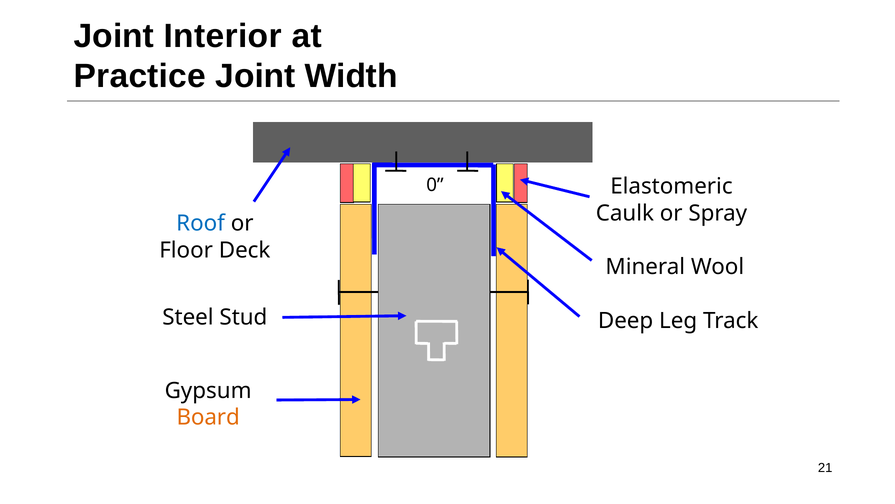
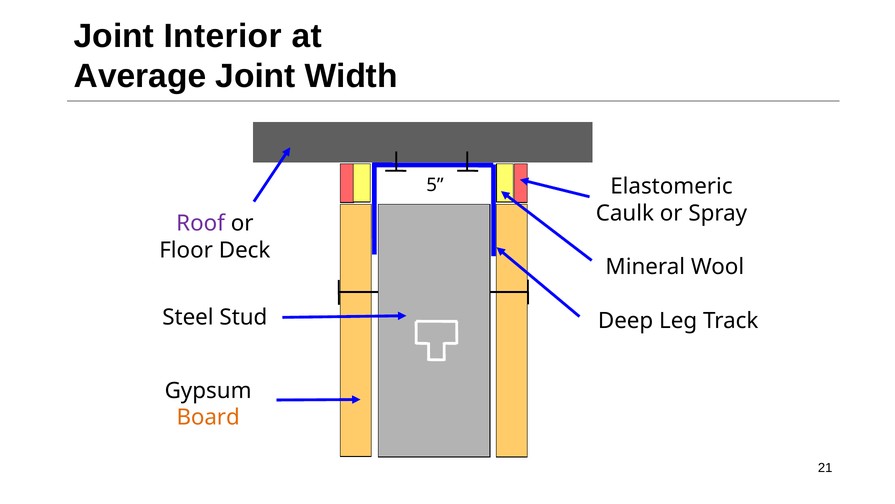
Practice: Practice -> Average (140, 76)
0: 0 -> 5 (435, 185)
Roof colour: blue -> purple (201, 223)
